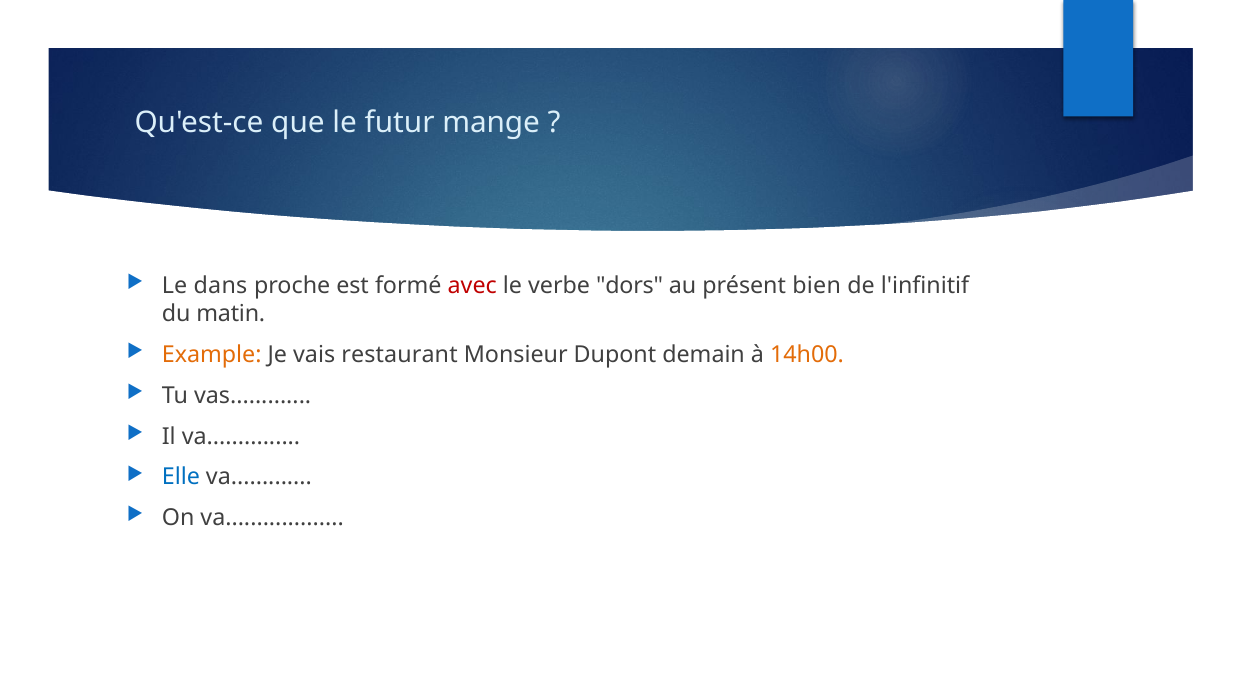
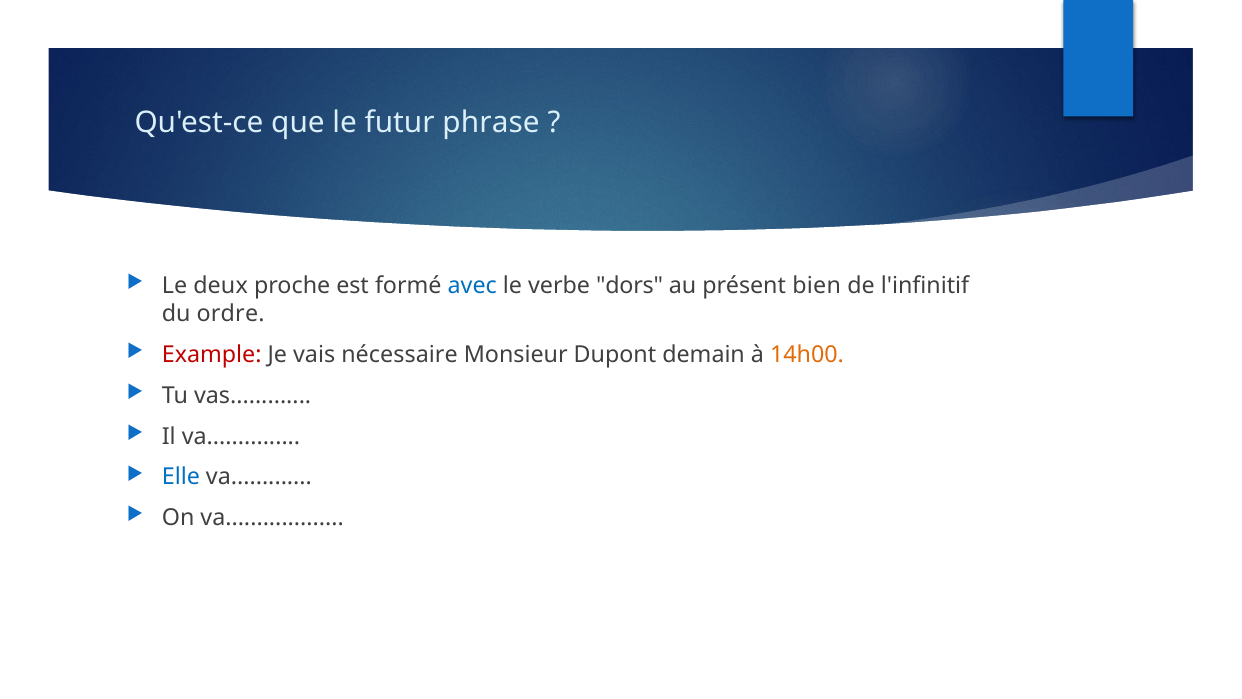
mange: mange -> phrase (491, 123)
dans: dans -> deux (221, 285)
avec colour: red -> blue (472, 285)
matin: matin -> ordre (231, 313)
Example colour: orange -> red (212, 354)
restaurant: restaurant -> nécessaire (400, 354)
